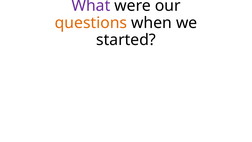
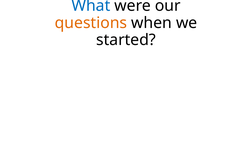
What colour: purple -> blue (91, 6)
